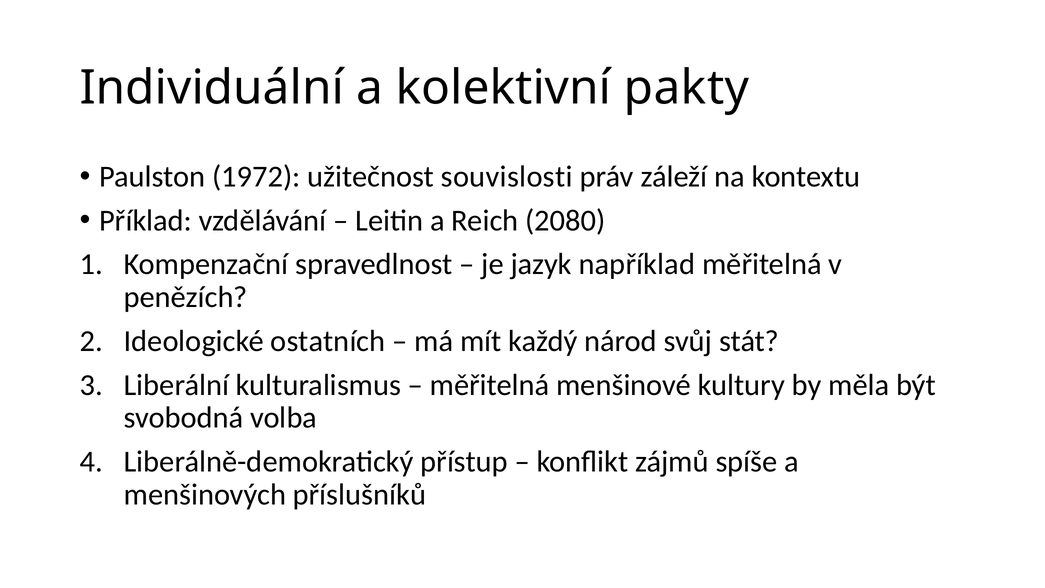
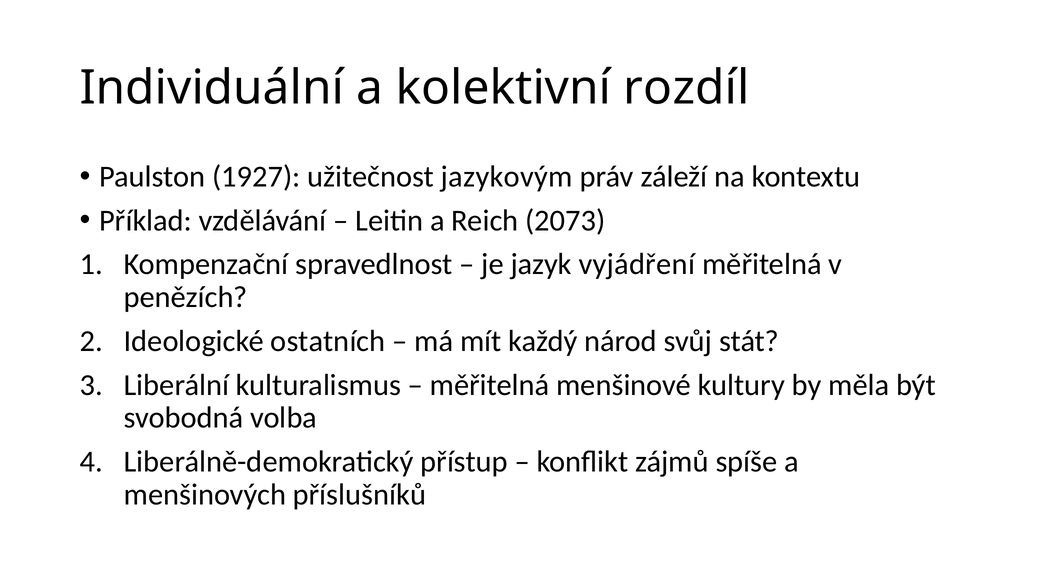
pakty: pakty -> rozdíl (687, 88)
1972: 1972 -> 1927 (256, 177)
souvislosti: souvislosti -> jazykovým (507, 177)
2080: 2080 -> 2073 (565, 220)
například: například -> vyjádření (637, 264)
